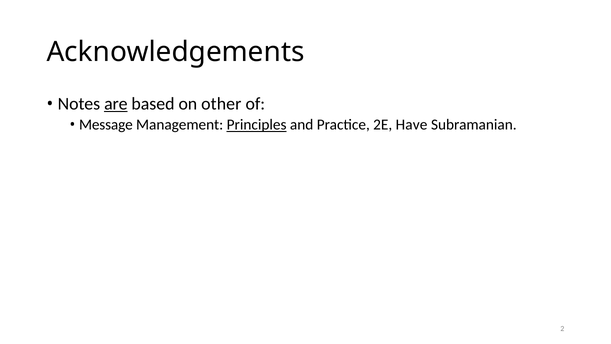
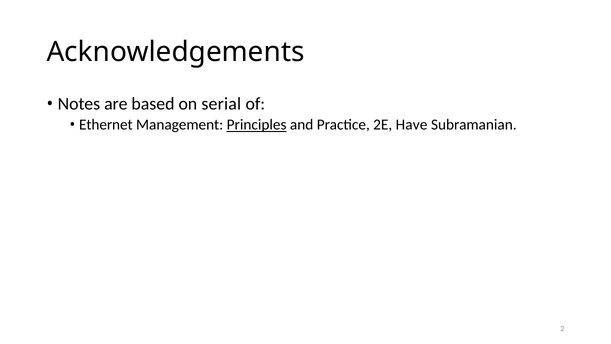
are underline: present -> none (116, 104)
other: other -> serial (221, 104)
Message: Message -> Ethernet (106, 125)
